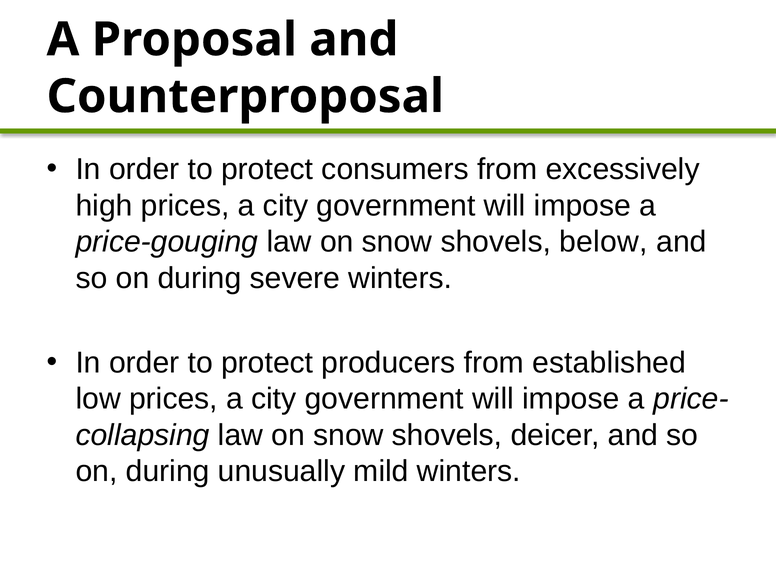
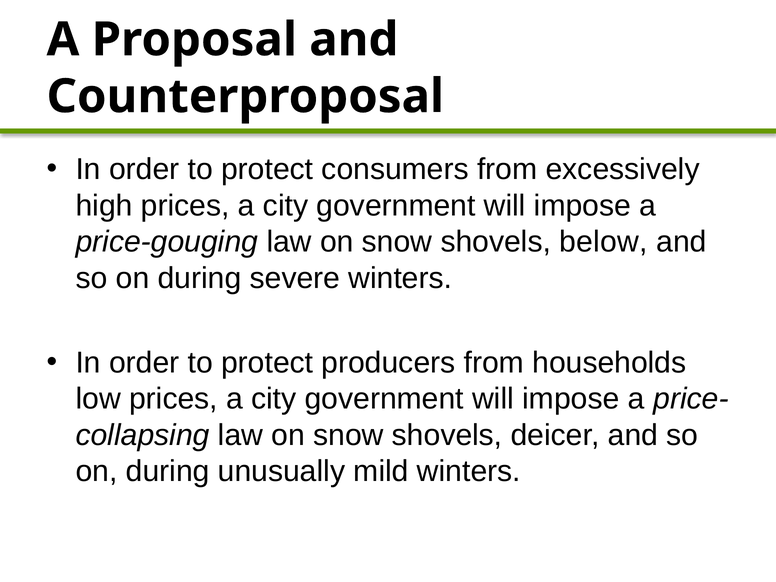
established: established -> households (609, 363)
